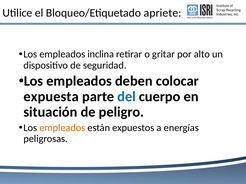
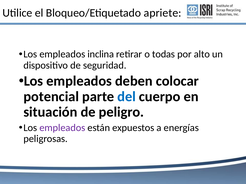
gritar: gritar -> todas (164, 54)
expuesta: expuesta -> potencial (51, 97)
empleados colour: orange -> purple (62, 128)
